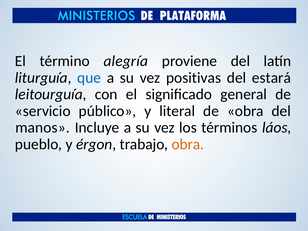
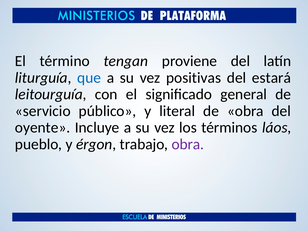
alegría: alegría -> tengan (126, 61)
manos: manos -> oyente (43, 128)
obra colour: orange -> purple (188, 144)
